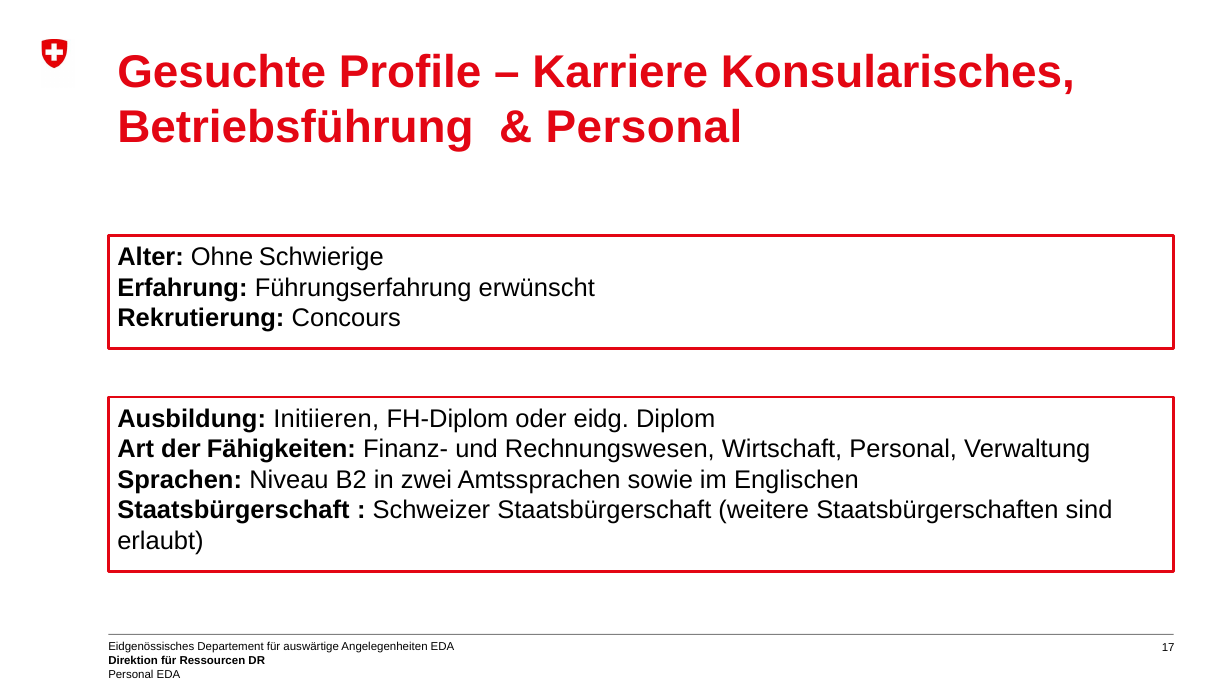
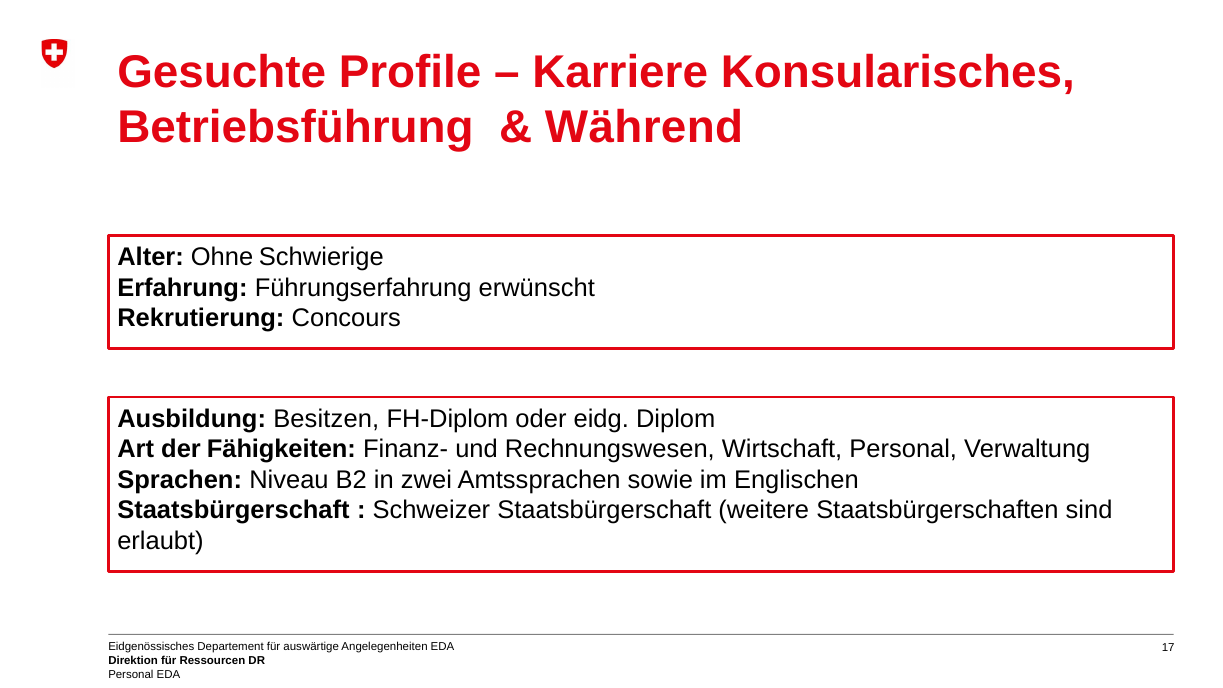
Personal: Personal -> Während (644, 127)
Initiieren: Initiieren -> Besitzen (326, 419)
